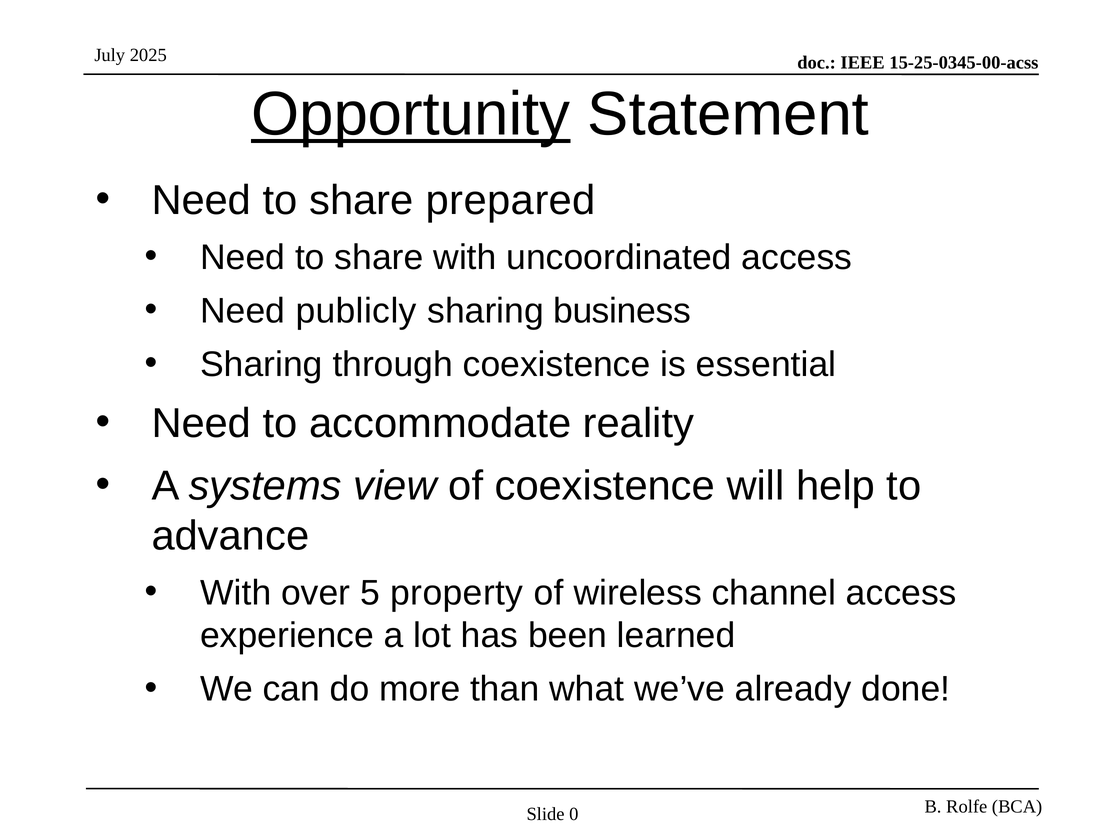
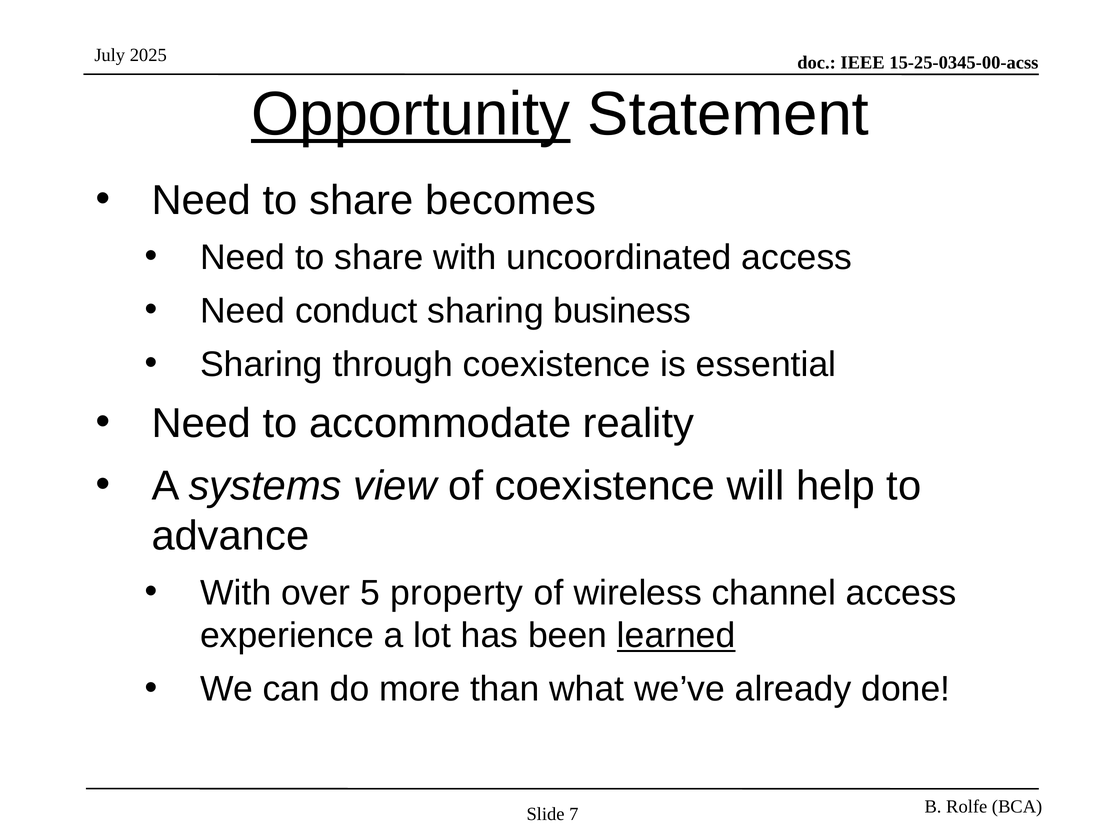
prepared: prepared -> becomes (511, 201)
publicly: publicly -> conduct (356, 311)
learned underline: none -> present (676, 635)
0: 0 -> 7 (574, 814)
